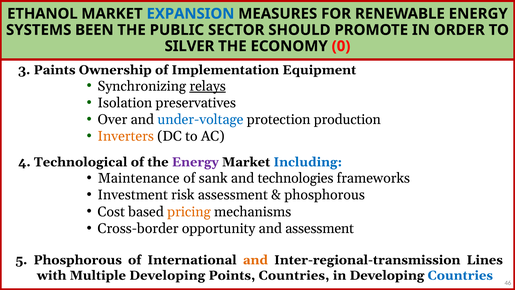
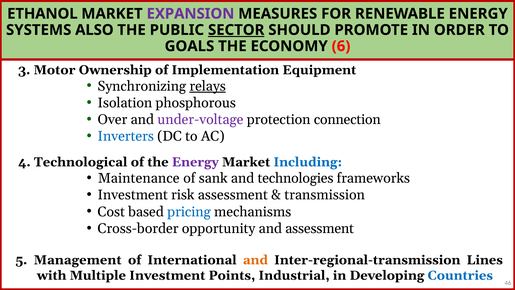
EXPANSION colour: blue -> purple (190, 14)
BEEN: BEEN -> ALSO (94, 30)
SECTOR underline: none -> present (236, 30)
SILVER: SILVER -> GOALS (189, 46)
0: 0 -> 6 (341, 46)
Paints: Paints -> Motor (54, 70)
preservatives: preservatives -> phosphorous (196, 103)
under-voltage colour: blue -> purple (200, 120)
production: production -> connection (347, 120)
Inverters colour: orange -> blue (126, 136)
phosphorous: phosphorous -> transmission (325, 195)
pricing colour: orange -> blue (189, 212)
5 Phosphorous: Phosphorous -> Management (78, 260)
Multiple Developing: Developing -> Investment (167, 275)
Points Countries: Countries -> Industrial (294, 275)
